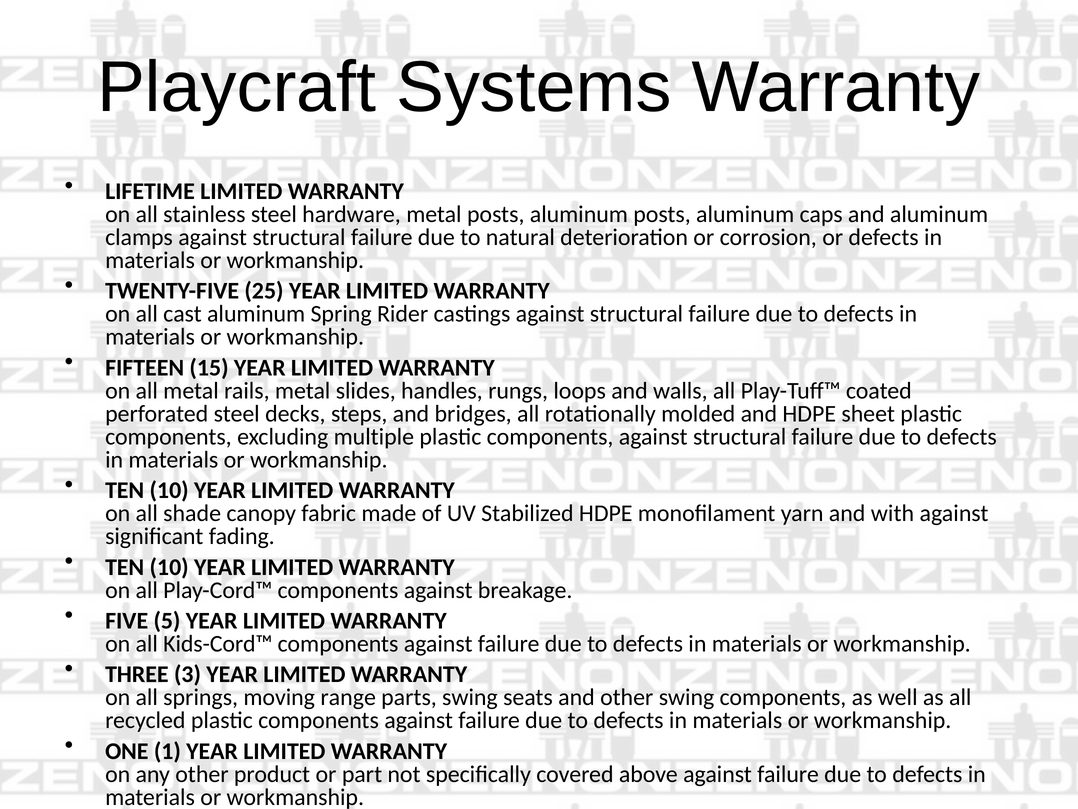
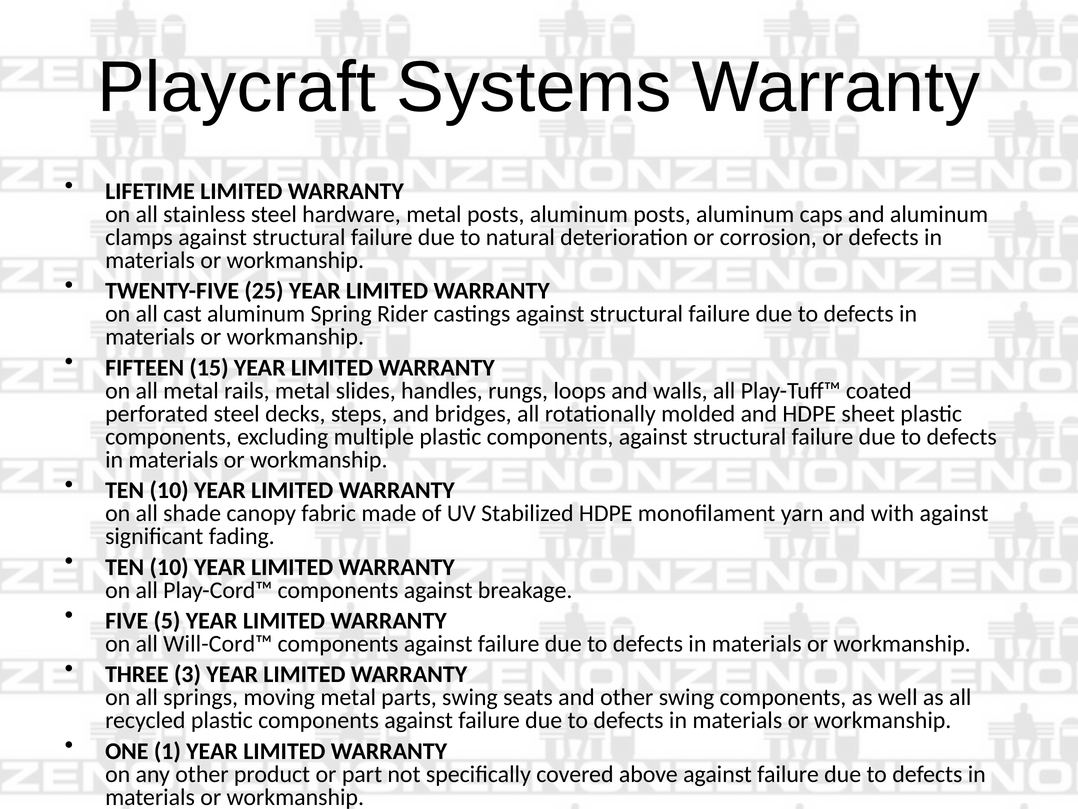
Kids-Cord™: Kids-Cord™ -> Will-Cord™ (218, 643)
moving range: range -> metal (348, 697)
